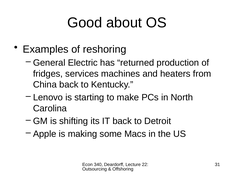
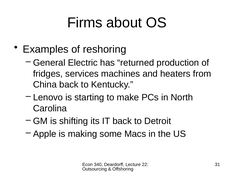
Good: Good -> Firms (85, 23)
